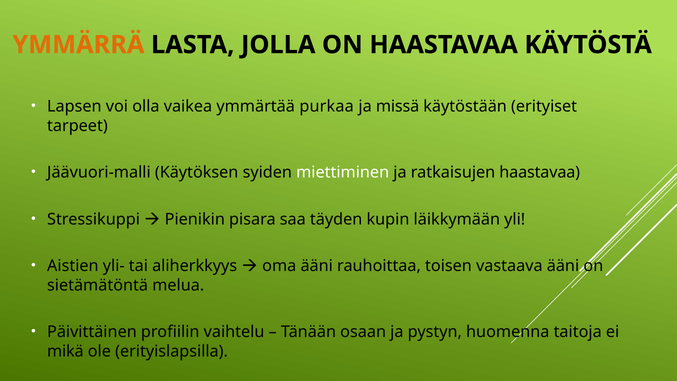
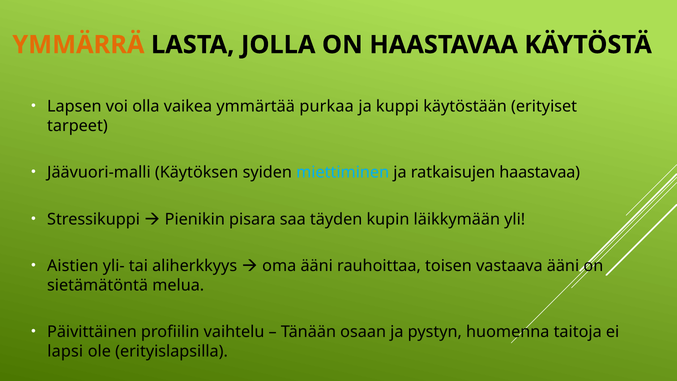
missä: missä -> kuppi (398, 107)
miettiminen colour: white -> light blue (343, 173)
mikä: mikä -> lapsi (65, 351)
